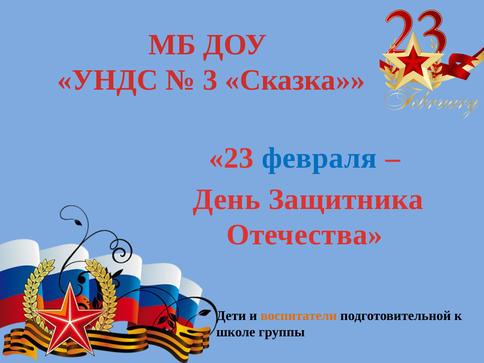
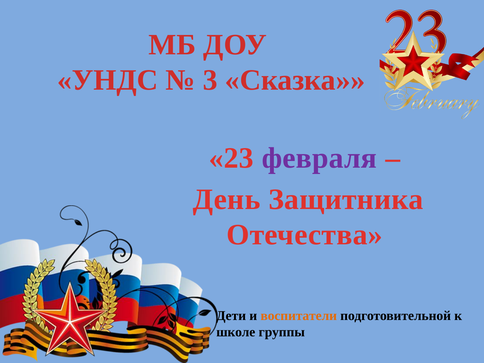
февраля colour: blue -> purple (319, 158)
